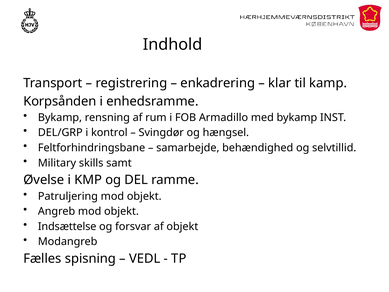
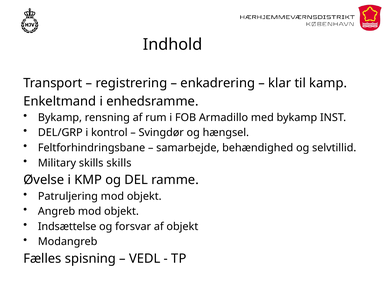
Korpsånden: Korpsånden -> Enkeltmand (60, 101)
skills samt: samt -> skills (119, 163)
